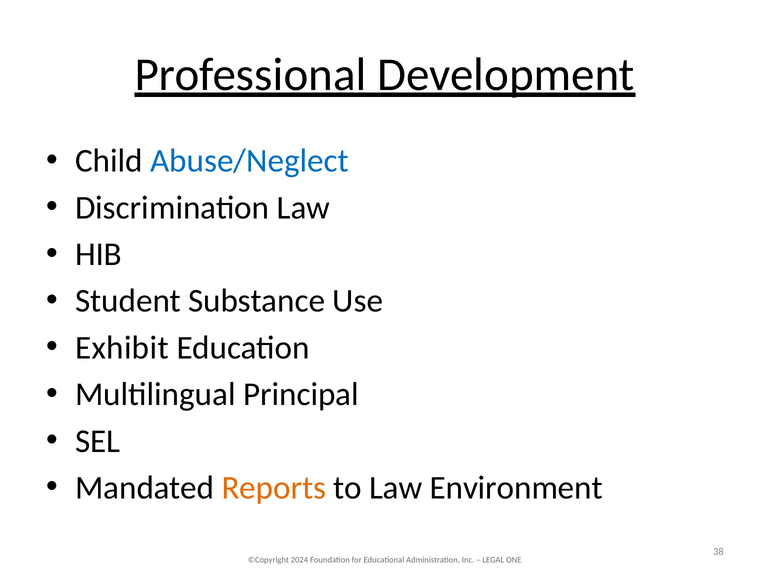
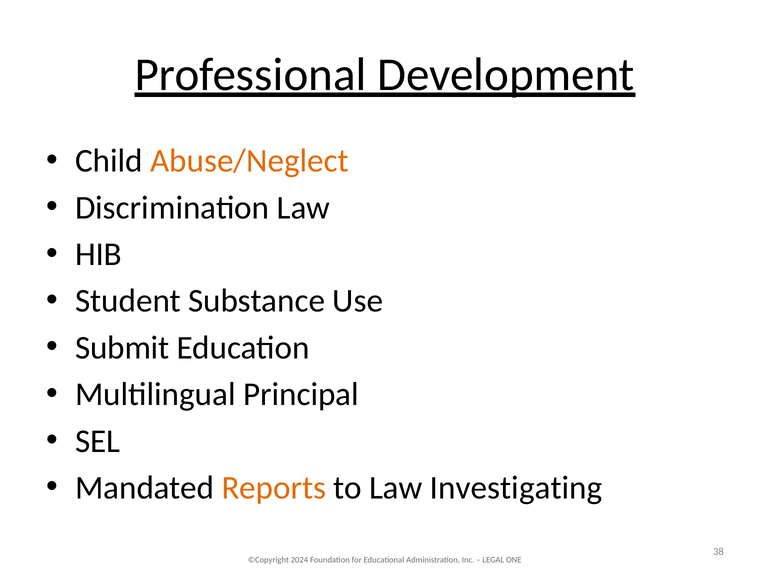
Abuse/Neglect colour: blue -> orange (249, 161)
Exhibit: Exhibit -> Submit (122, 347)
Environment: Environment -> Investigating (516, 487)
